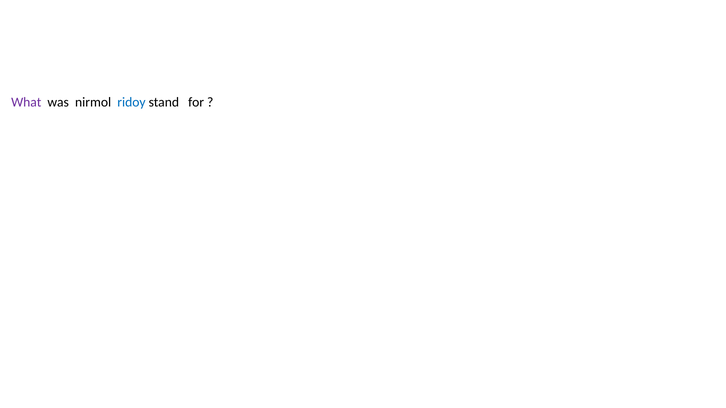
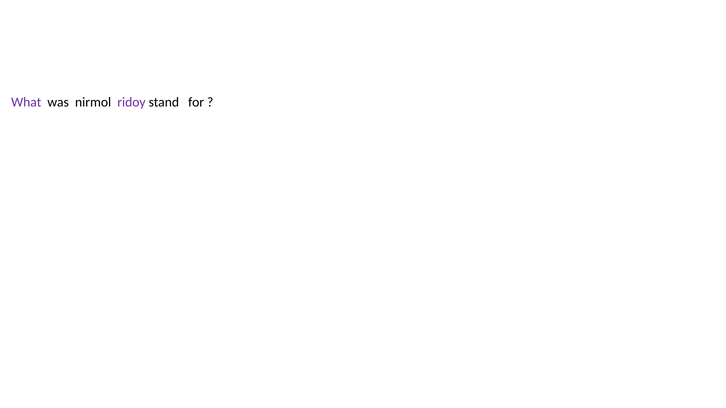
ridoy colour: blue -> purple (131, 103)
